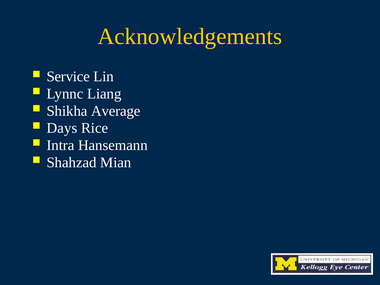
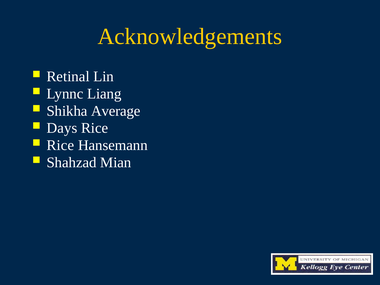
Service: Service -> Retinal (68, 77)
Intra: Intra -> Rice (60, 145)
